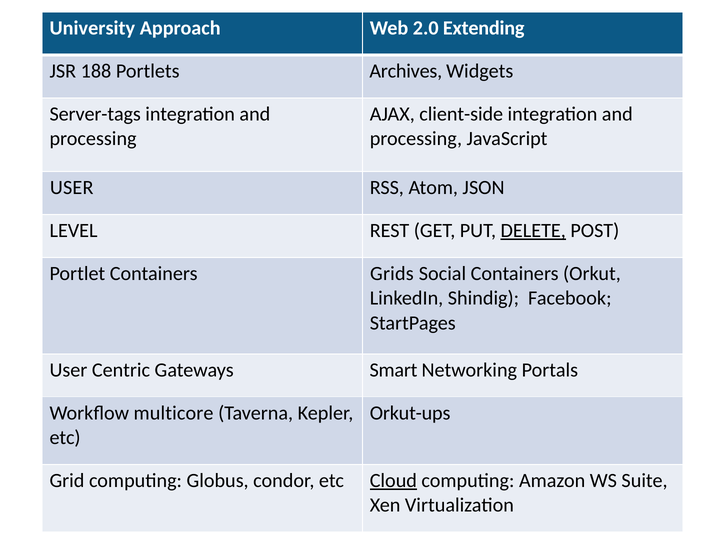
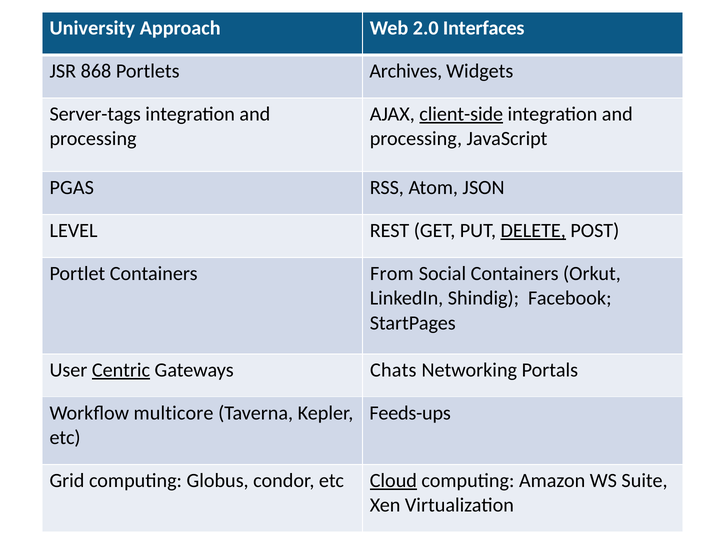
Extending: Extending -> Interfaces (484, 28)
188: 188 -> 868 (96, 71)
client-side underline: none -> present (461, 114)
USER: USER -> PGAS (72, 188)
Grids: Grids -> From (392, 273)
Centric underline: none -> present (121, 370)
Smart: Smart -> Chats (393, 370)
Orkut-ups: Orkut-ups -> Feeds-ups (410, 413)
